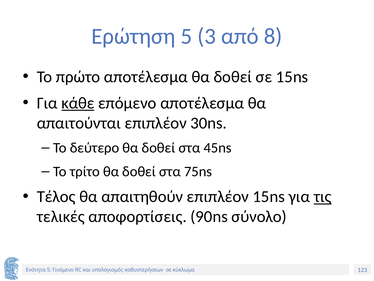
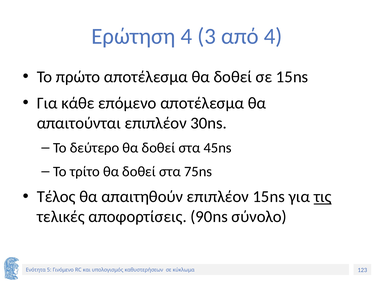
Ερώτηση 5: 5 -> 4 (186, 36)
από 8: 8 -> 4 (273, 36)
κάθε underline: present -> none (78, 103)
